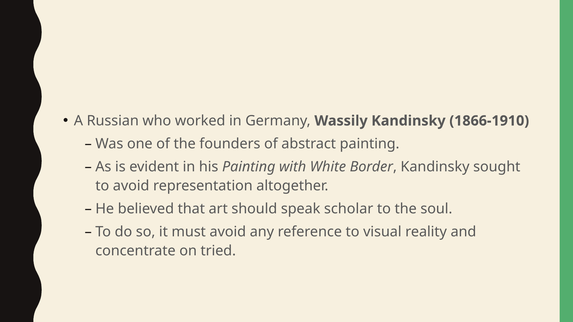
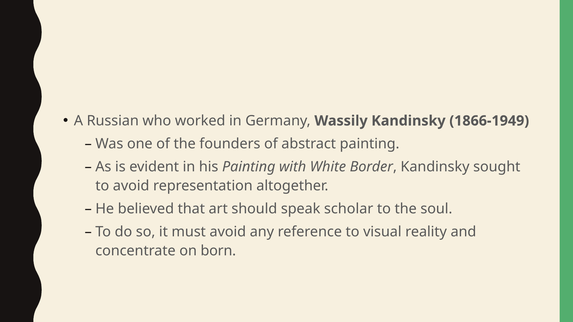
1866-1910: 1866-1910 -> 1866-1949 (489, 121)
tried: tried -> born (218, 251)
